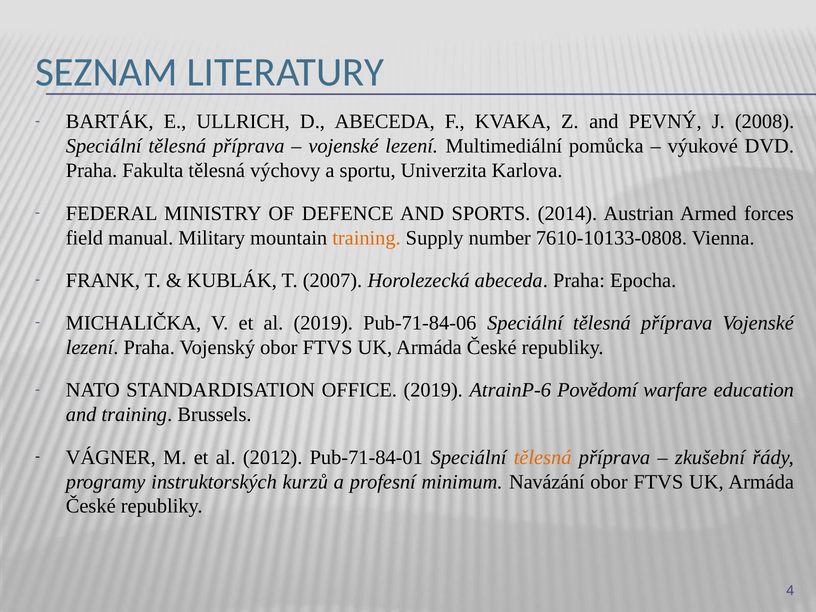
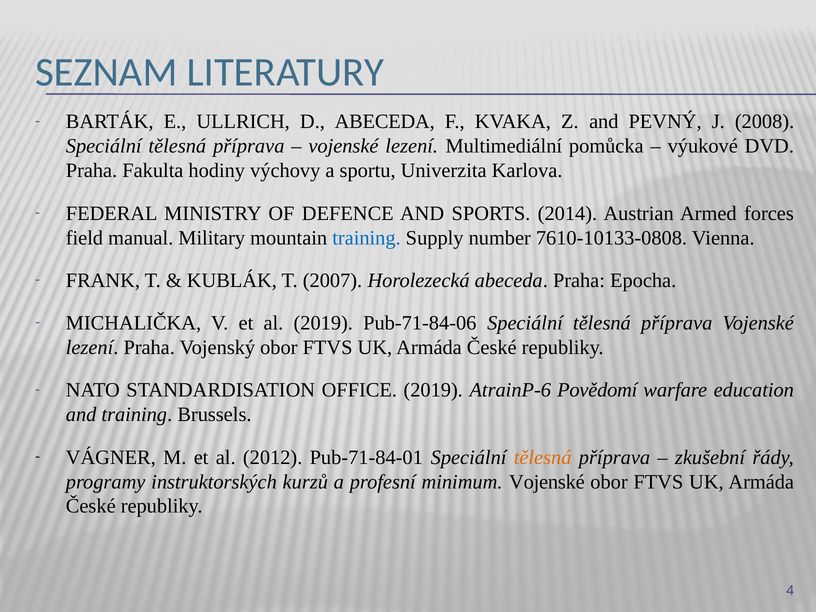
Fakulta tělesná: tělesná -> hodiny (217, 171)
training colour: orange -> blue (367, 238)
minimum Navázání: Navázání -> Vojenské (547, 482)
